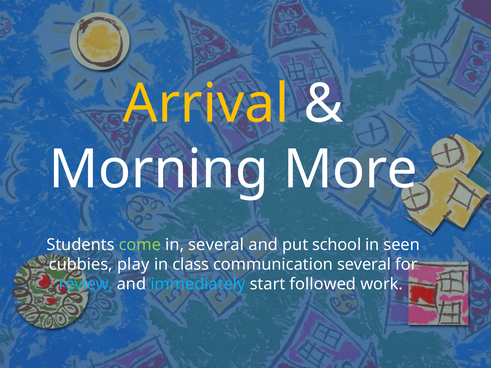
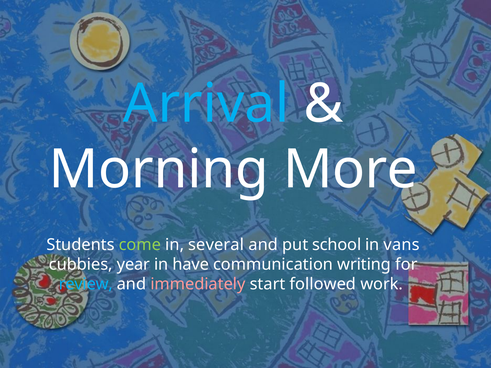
Arrival colour: yellow -> light blue (206, 104)
seen: seen -> vans (402, 245)
play: play -> year (133, 265)
class: class -> have (191, 265)
communication several: several -> writing (364, 265)
immediately colour: light blue -> pink (198, 284)
